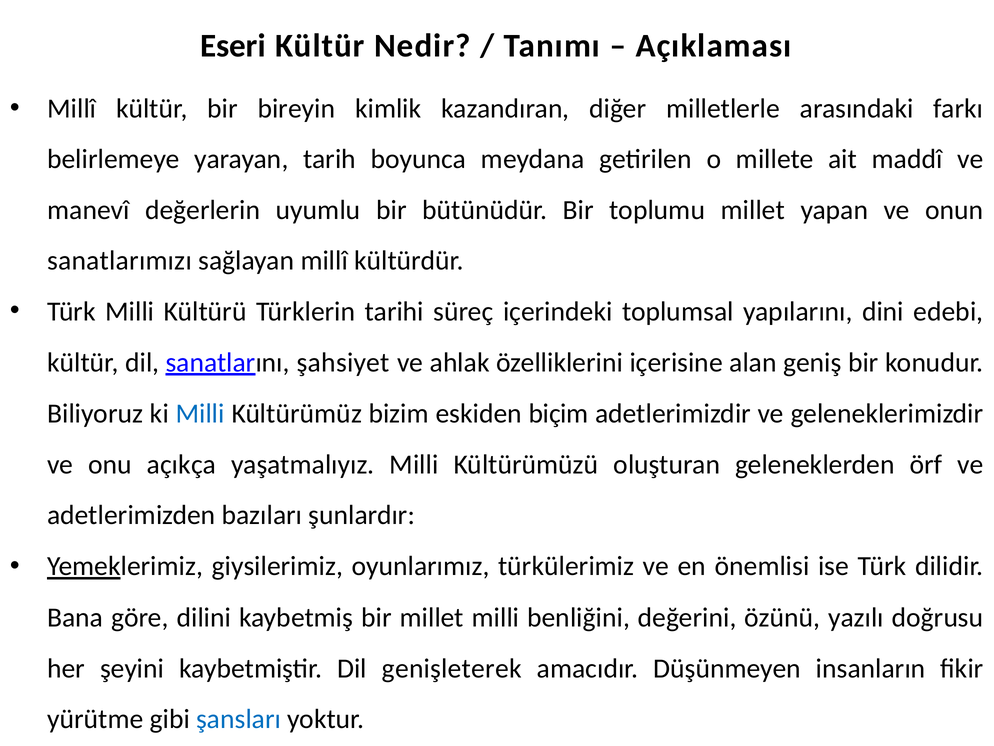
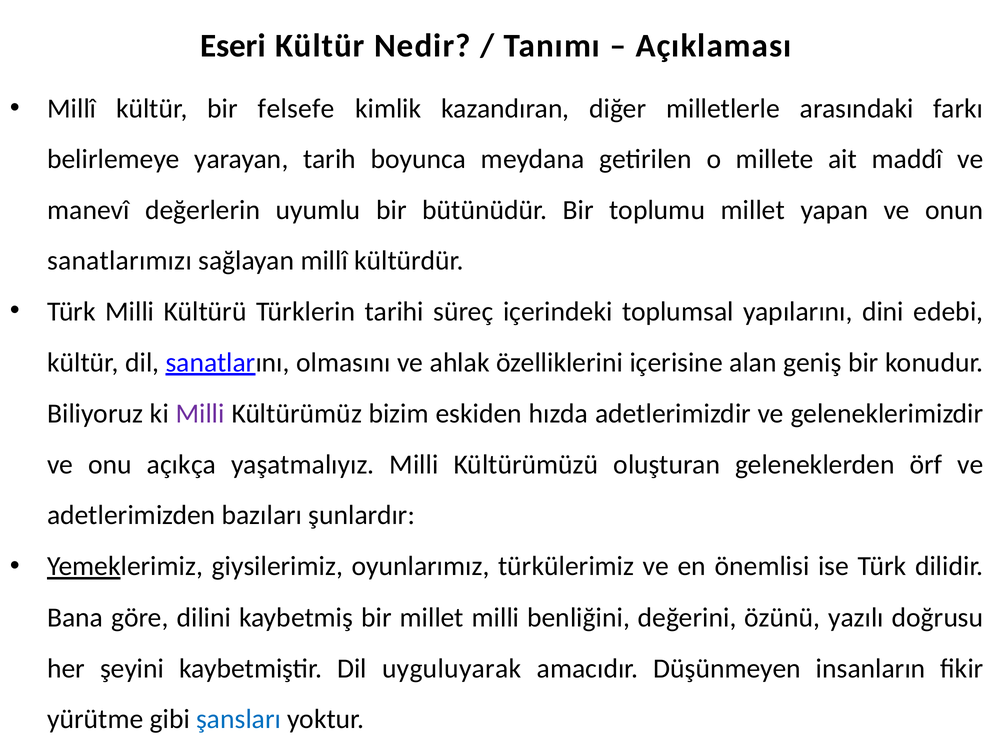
bireyin: bireyin -> felsefe (296, 108)
şahsiyet: şahsiyet -> olmasını (343, 362)
Milli colour: blue -> purple (200, 414)
biçim: biçim -> hızda (558, 414)
genişleterek: genişleterek -> uyguluyarak (452, 668)
